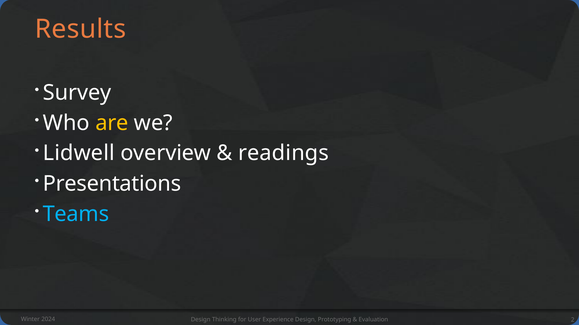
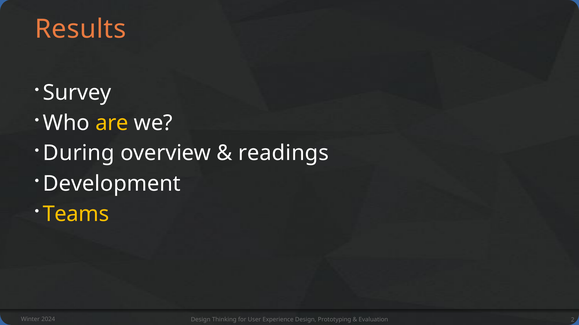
Lidwell: Lidwell -> During (79, 154)
Presentations: Presentations -> Development (112, 184)
Teams colour: light blue -> yellow (76, 214)
